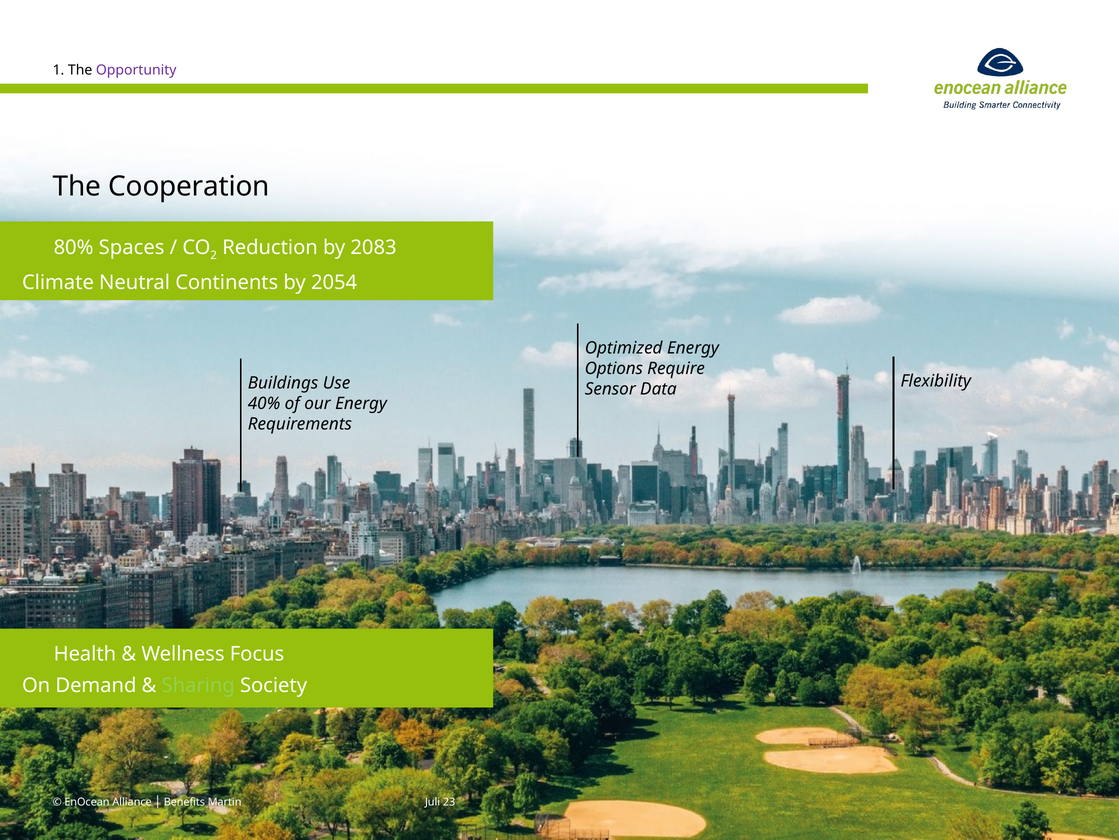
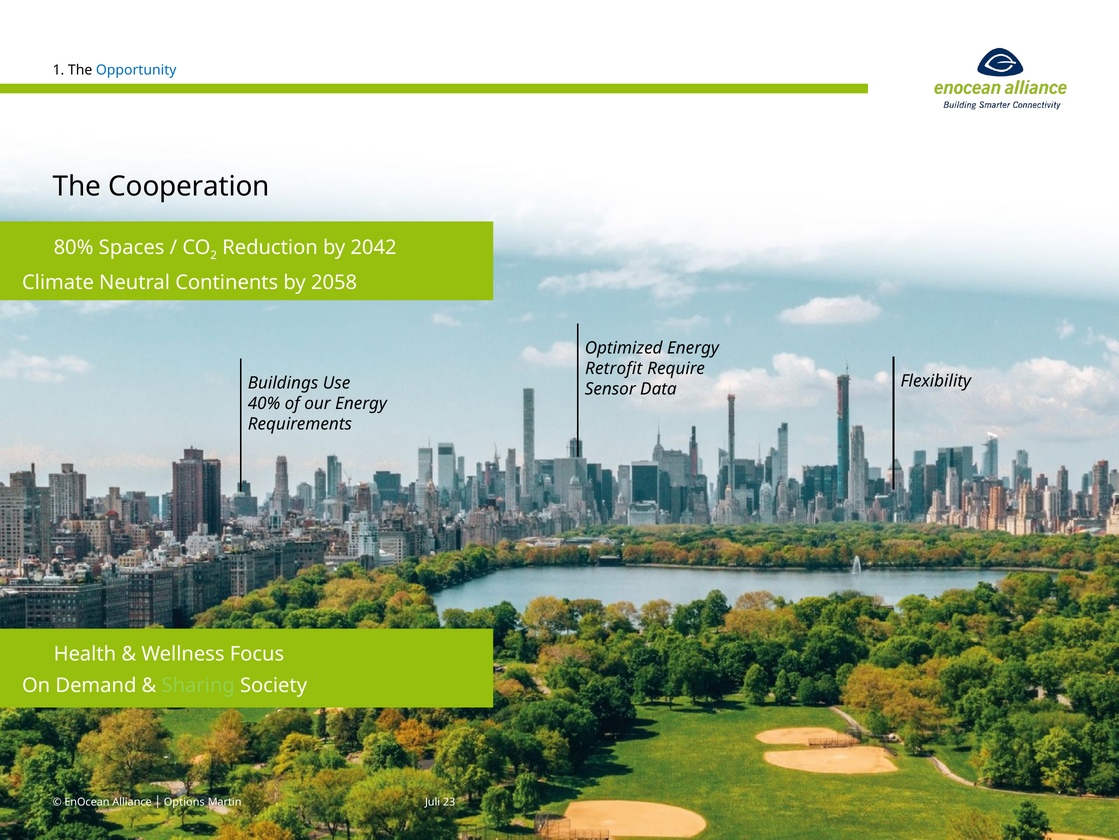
Opportunity colour: purple -> blue (136, 70)
2083: 2083 -> 2042 (374, 247)
2054: 2054 -> 2058 (334, 282)
Options: Options -> Retrofit (614, 368)
Benefits: Benefits -> Options (184, 802)
